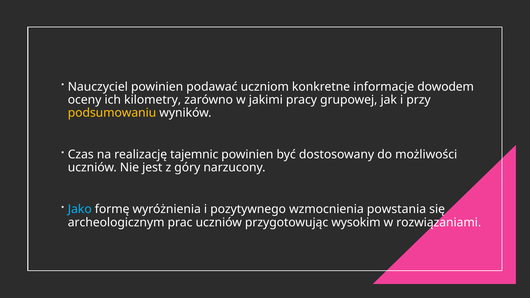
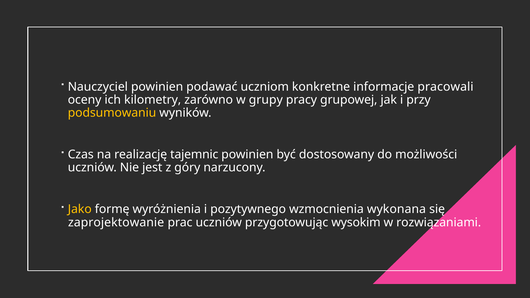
dowodem: dowodem -> pracowali (445, 87)
jakimi: jakimi -> grupy (266, 100)
Jako colour: light blue -> yellow (80, 209)
powstania: powstania -> wykonana (396, 209)
archeologicznym: archeologicznym -> zaprojektowanie (116, 222)
